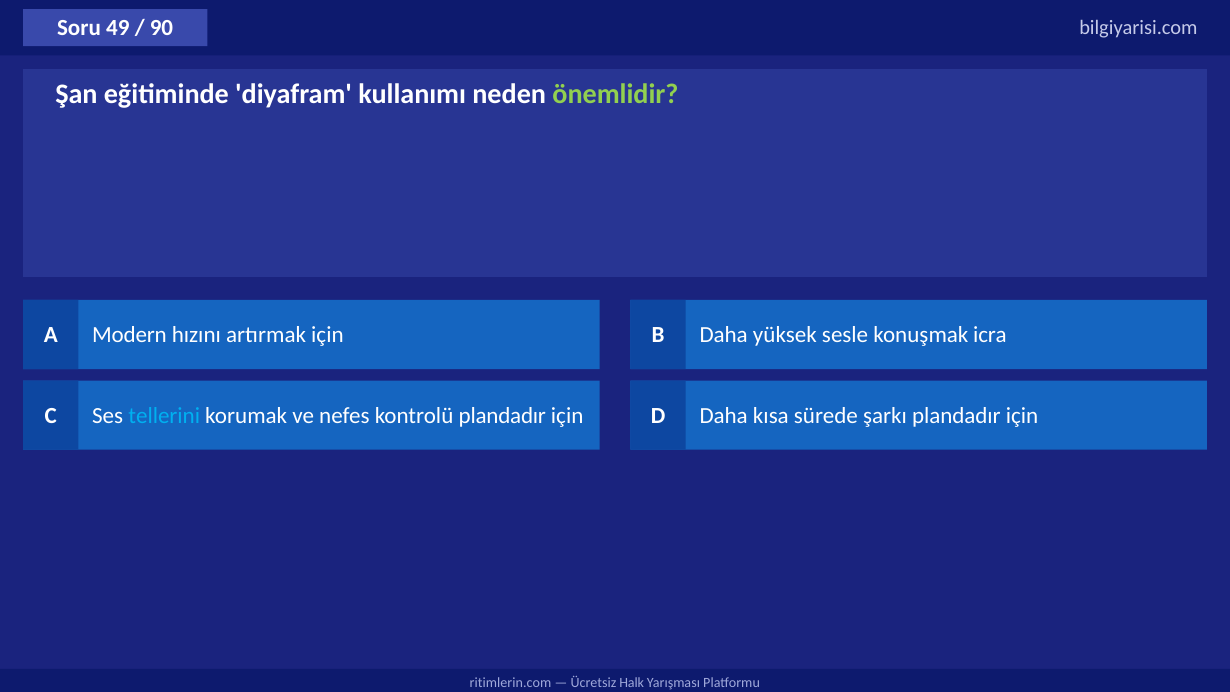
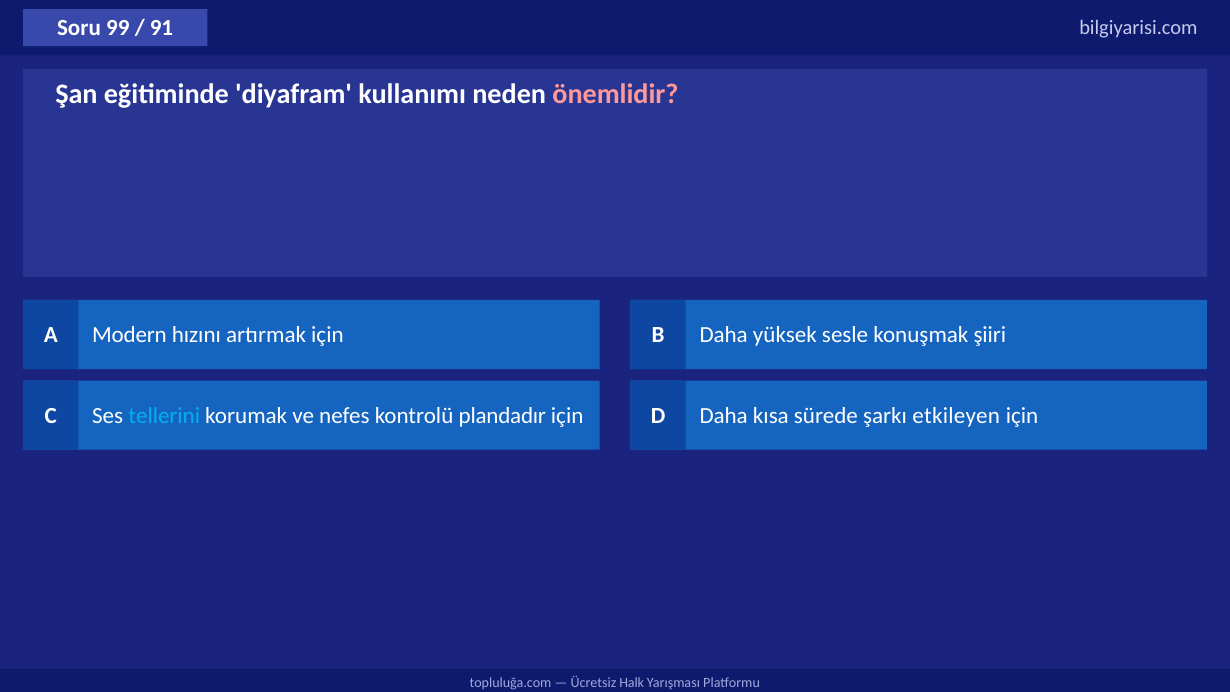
49: 49 -> 99 (118, 28)
90: 90 -> 91 (161, 28)
önemlidir colour: light green -> pink (615, 95)
icra: icra -> şiiri (990, 335)
şarkı plandadır: plandadır -> etkileyen (956, 415)
ritimlerin.com: ritimlerin.com -> topluluğa.com (511, 682)
